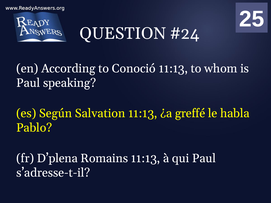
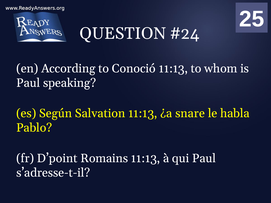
greffé: greffé -> snare (190, 113)
D’plena: D’plena -> D’point (57, 158)
